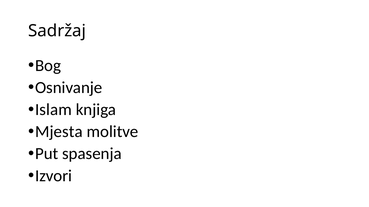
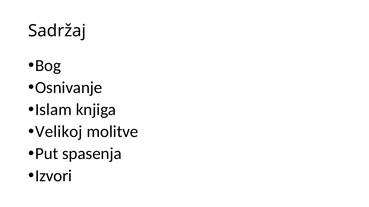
Mjesta: Mjesta -> Velikoj (59, 132)
